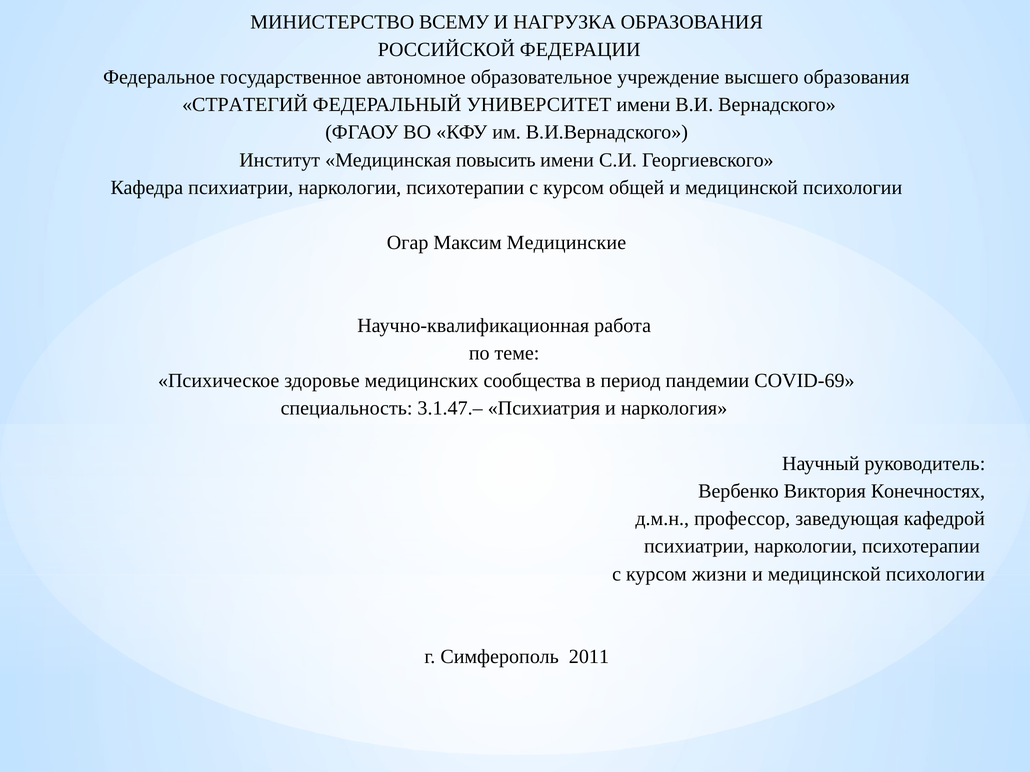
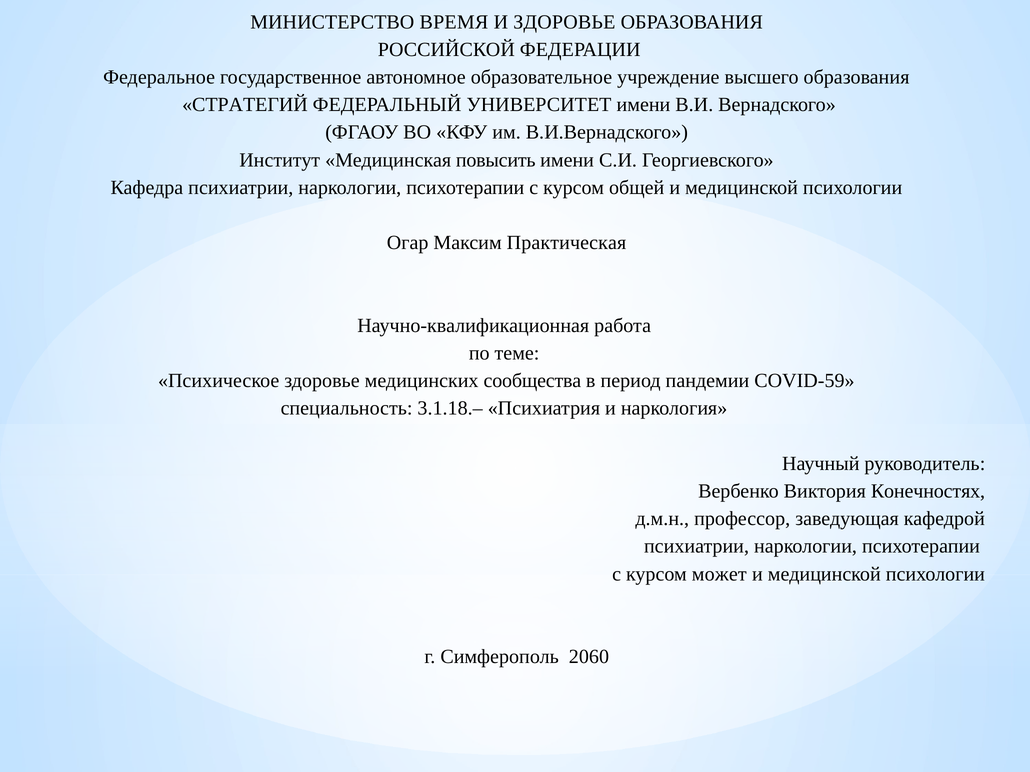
ВСЕМУ: ВСЕМУ -> ВРЕМЯ (454, 22)
И НАГРУЗКА: НАГРУЗКА -> ЗДОРОВЬЕ (564, 22)
Медицинские: Медицинские -> Практическая (566, 243)
COVID-69: COVID-69 -> COVID-59 (804, 381)
3.1.47.–: 3.1.47.– -> 3.1.18.– (450, 409)
жизни: жизни -> может (719, 574)
2011: 2011 -> 2060 (589, 657)
